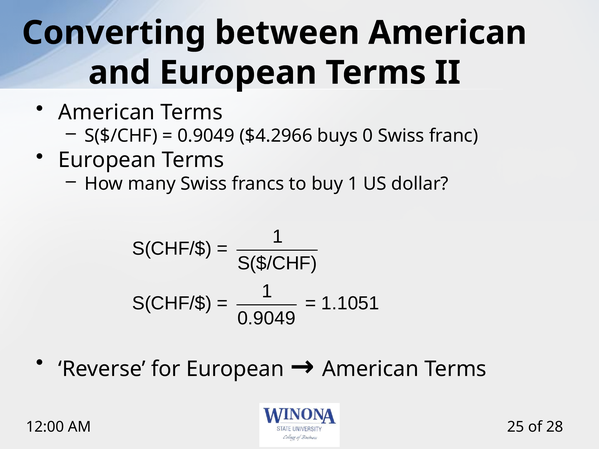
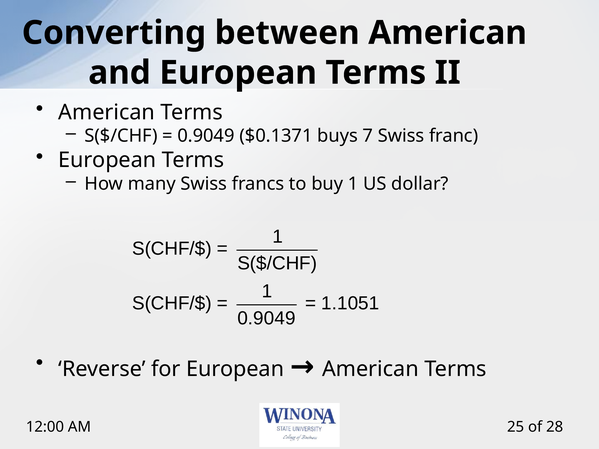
$4.2966: $4.2966 -> $0.1371 (276, 136)
0: 0 -> 7 (368, 136)
